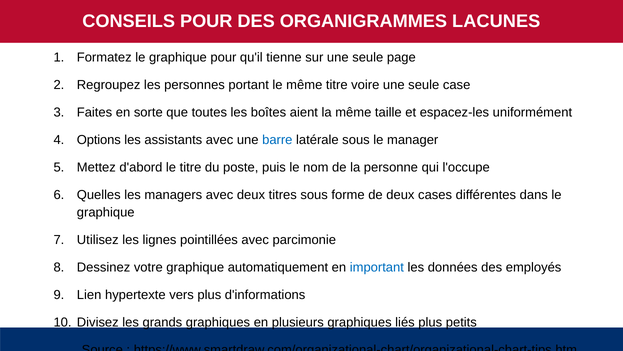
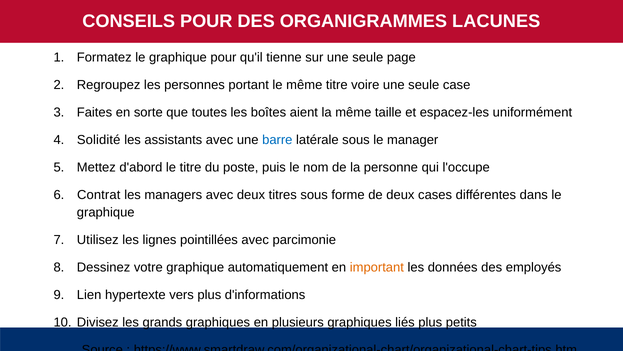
Options: Options -> Solidité (99, 140)
Quelles: Quelles -> Contrat (99, 195)
important colour: blue -> orange (377, 267)
